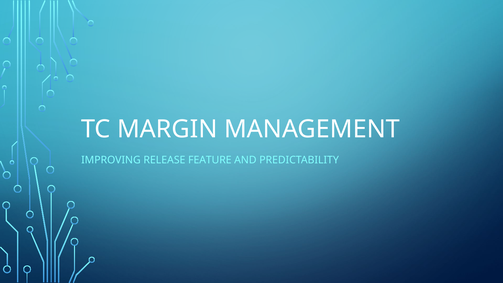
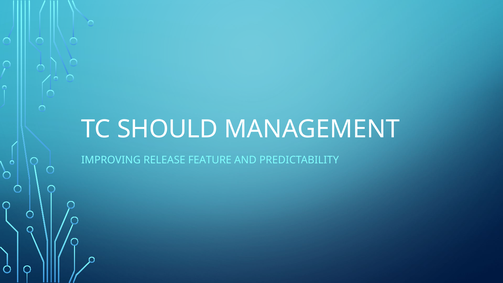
MARGIN: MARGIN -> SHOULD (167, 129)
